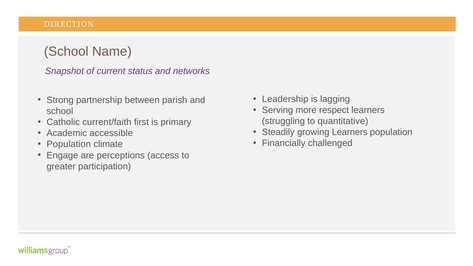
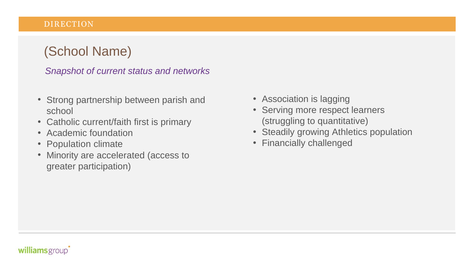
Leadership: Leadership -> Association (285, 99)
growing Learners: Learners -> Athletics (350, 132)
accessible: accessible -> foundation (111, 133)
Engage: Engage -> Minority (62, 155)
perceptions: perceptions -> accelerated (121, 155)
